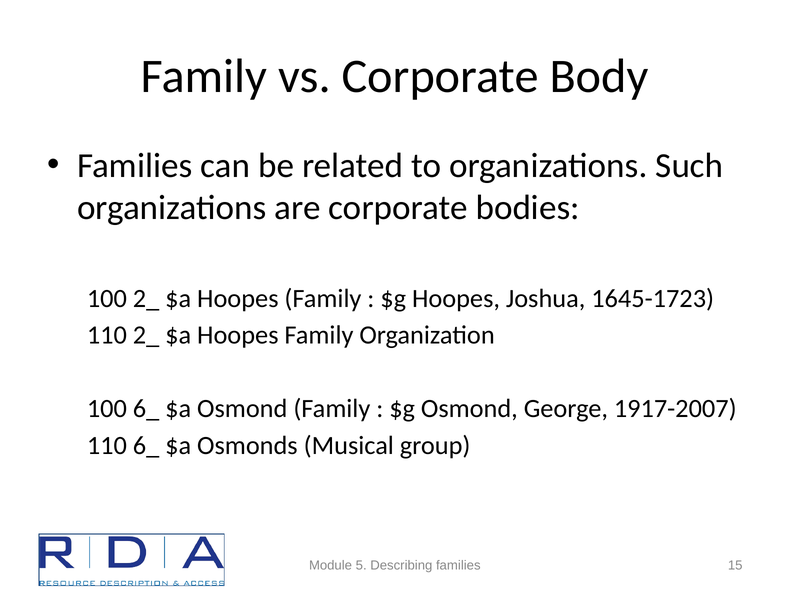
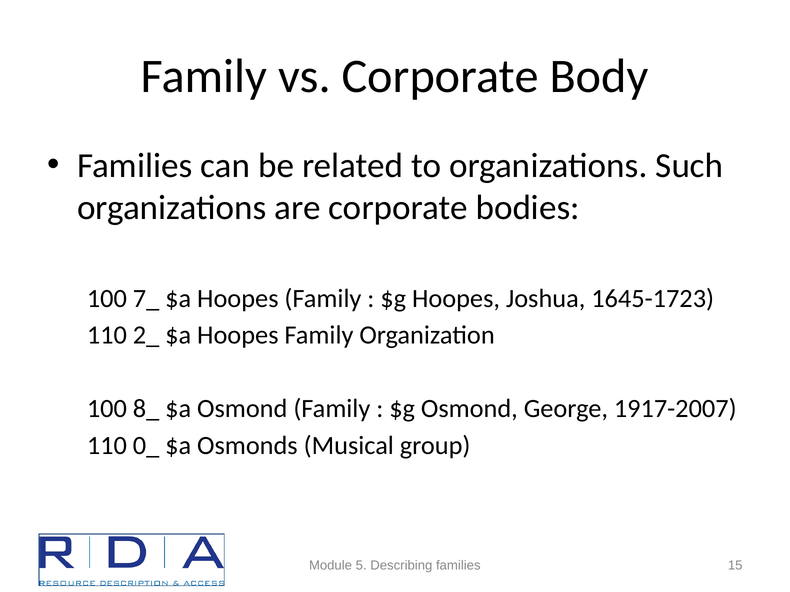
100 2_: 2_ -> 7_ (146, 299)
100 6_: 6_ -> 8_ (146, 409)
110 6_: 6_ -> 0_ (146, 446)
